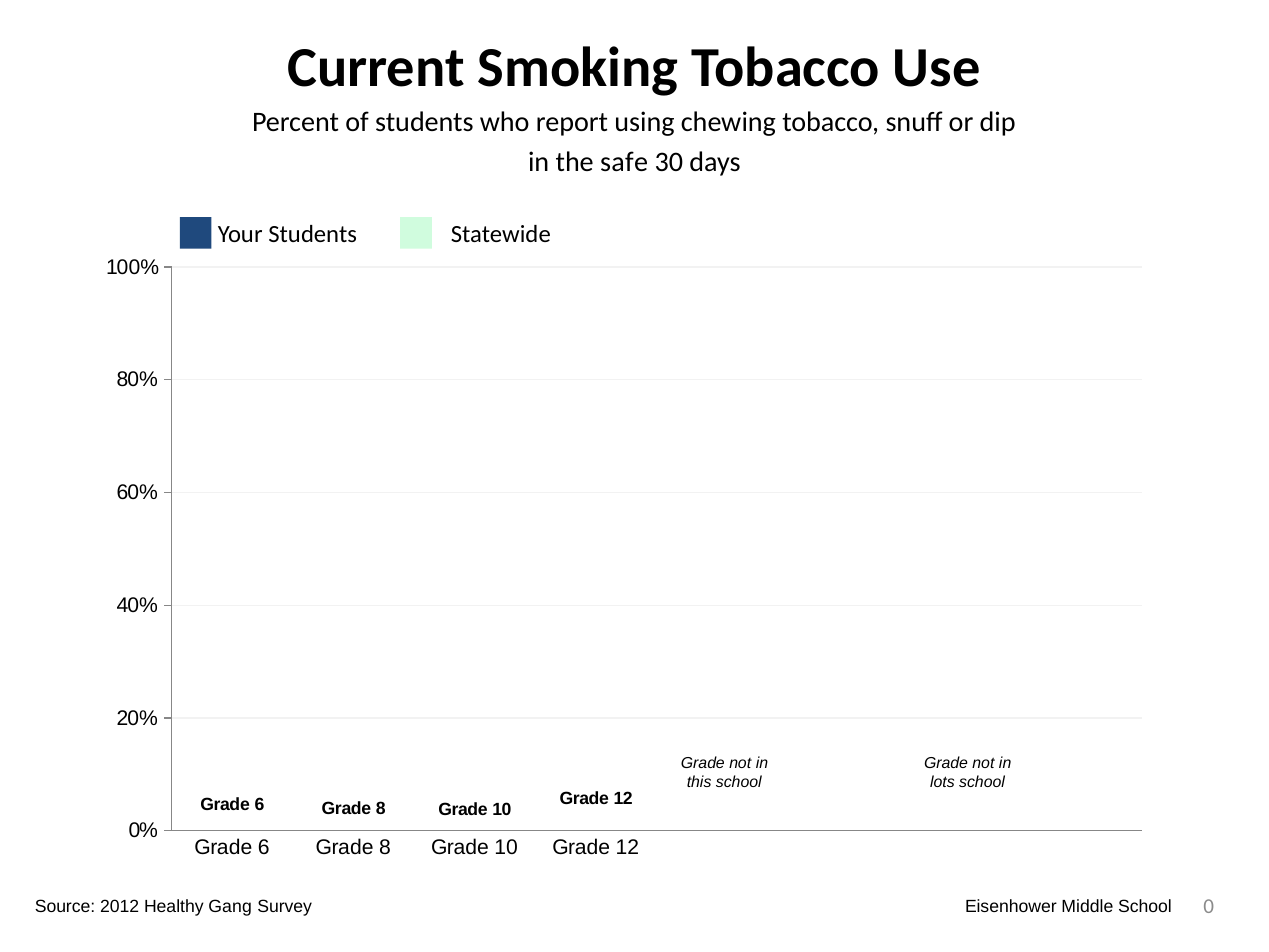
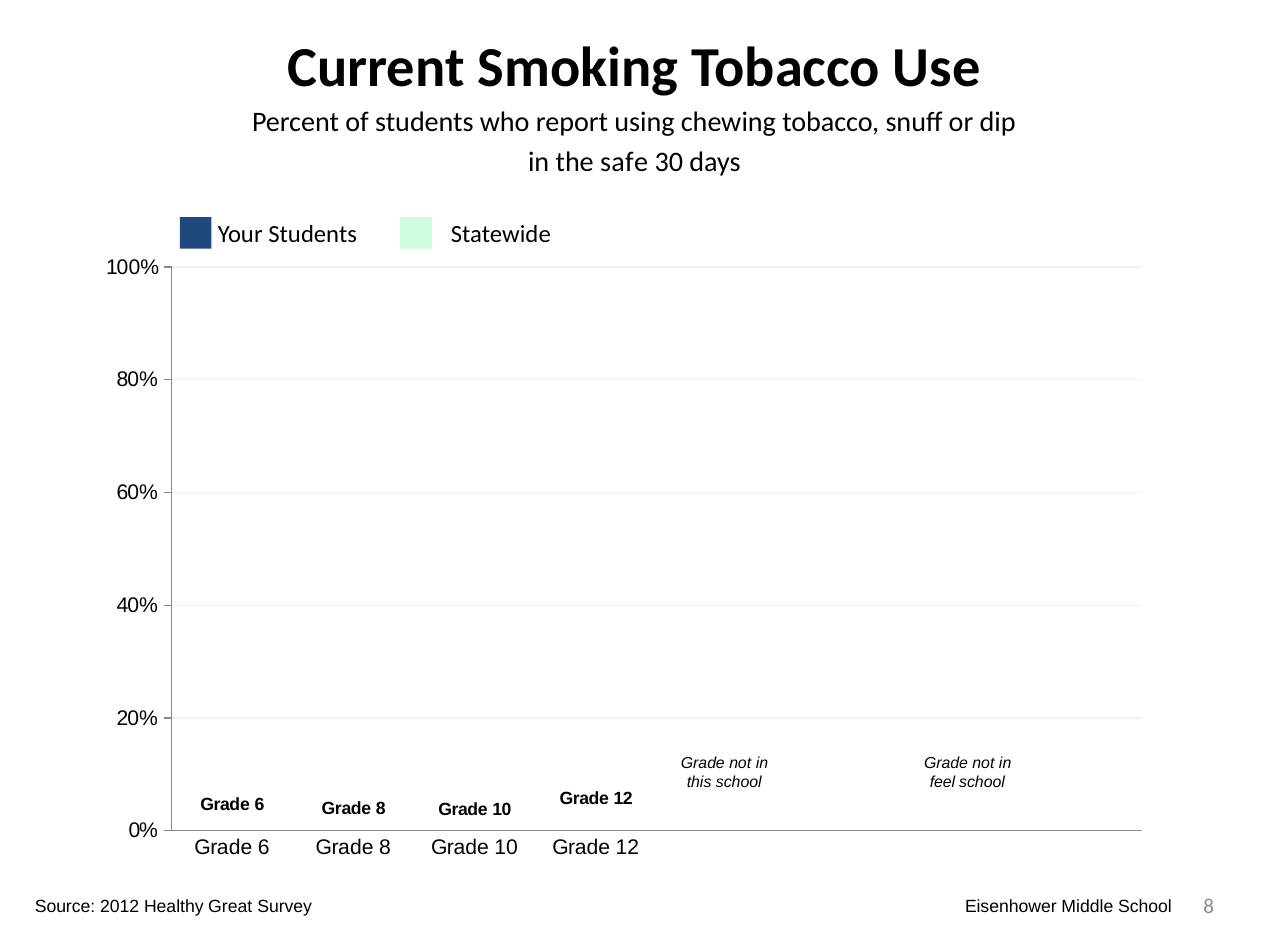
lots: lots -> feel (943, 783)
Gang: Gang -> Great (230, 906)
Survey 0: 0 -> 8 (1209, 907)
